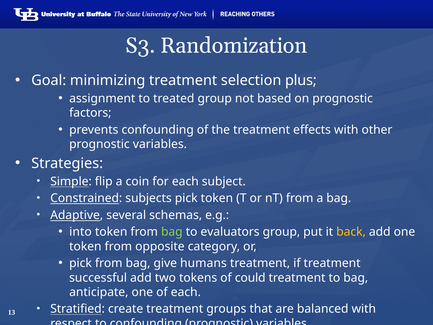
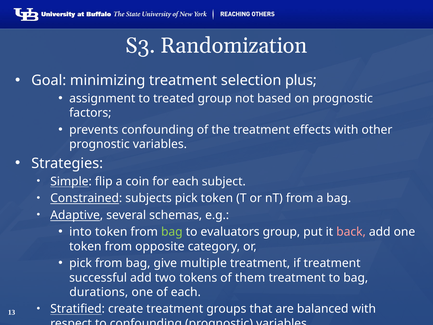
back colour: yellow -> pink (351, 232)
humans: humans -> multiple (203, 263)
could: could -> them (250, 277)
anticipate: anticipate -> durations (99, 292)
